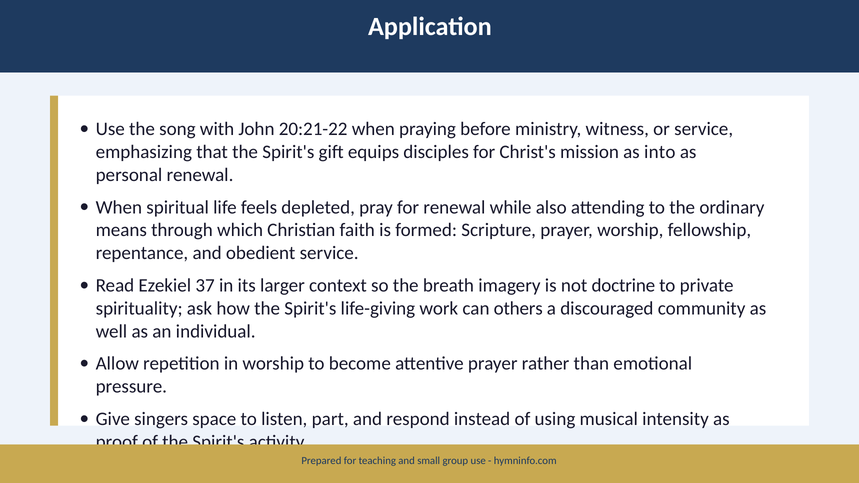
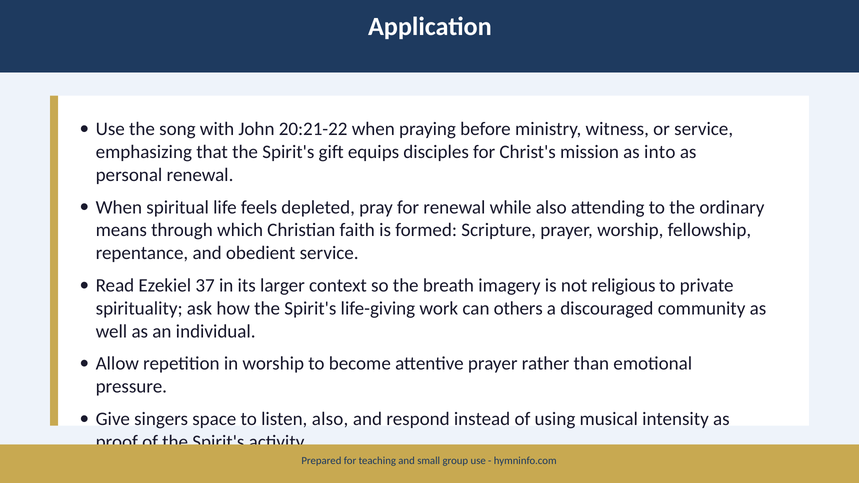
doctrine: doctrine -> religious (623, 286)
listen part: part -> also (330, 419)
